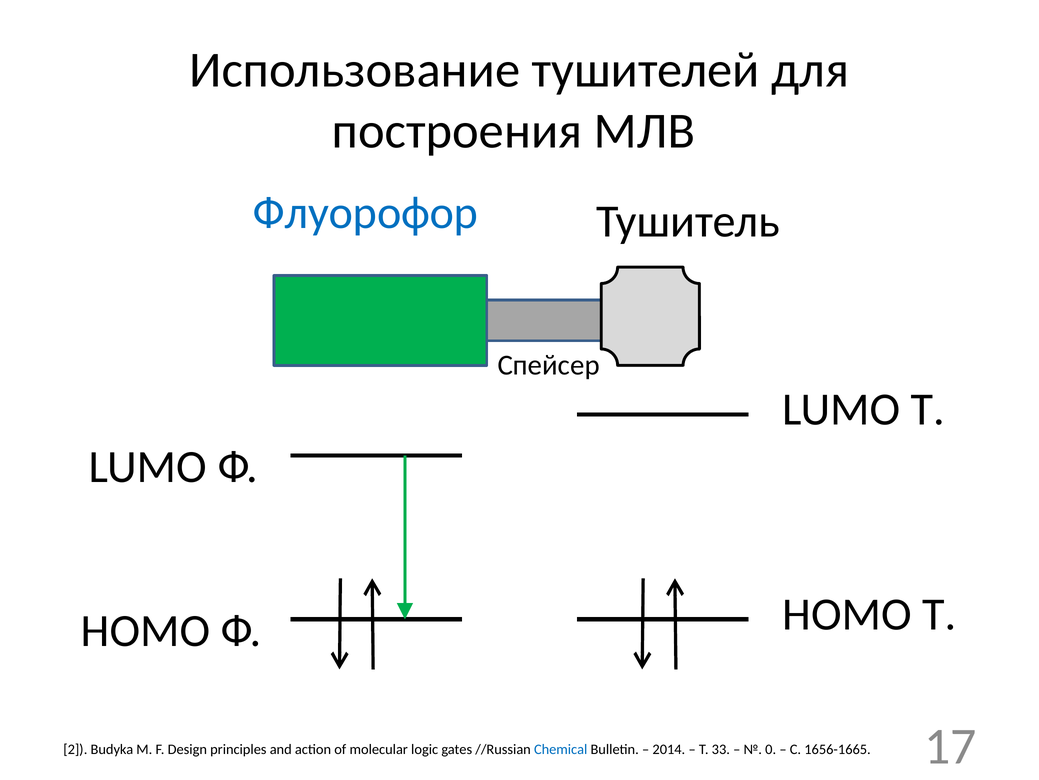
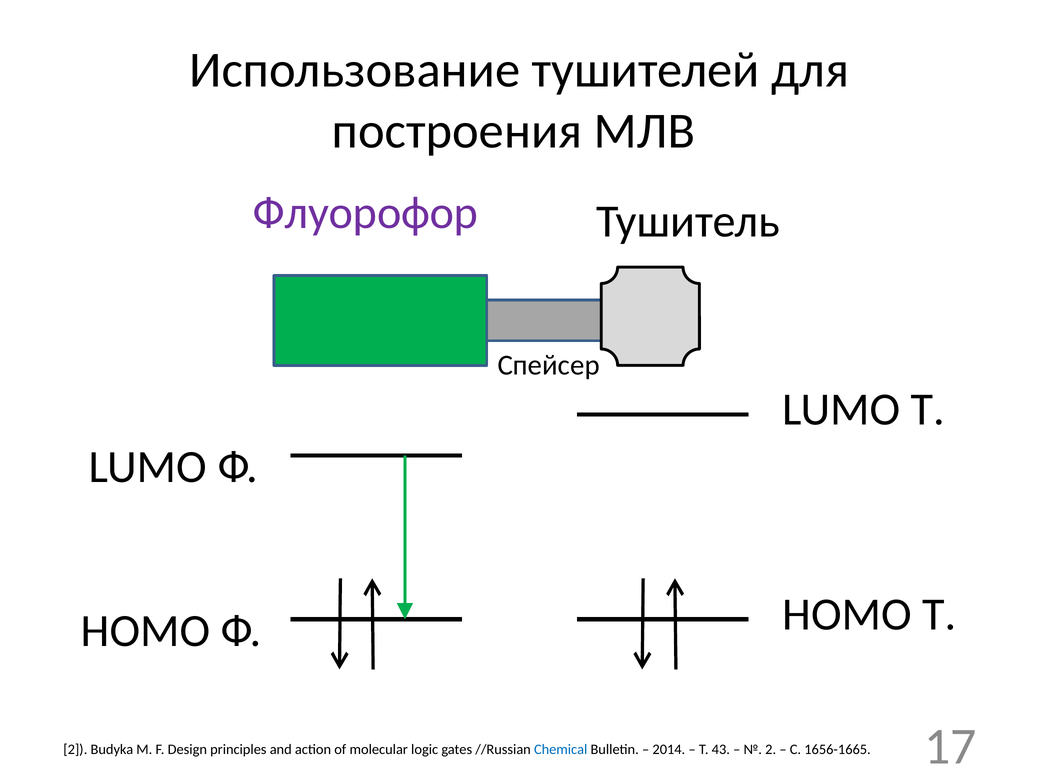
Флуорофор colour: blue -> purple (366, 213)
33: 33 -> 43 (721, 749)
0: 0 -> 2 (771, 749)
